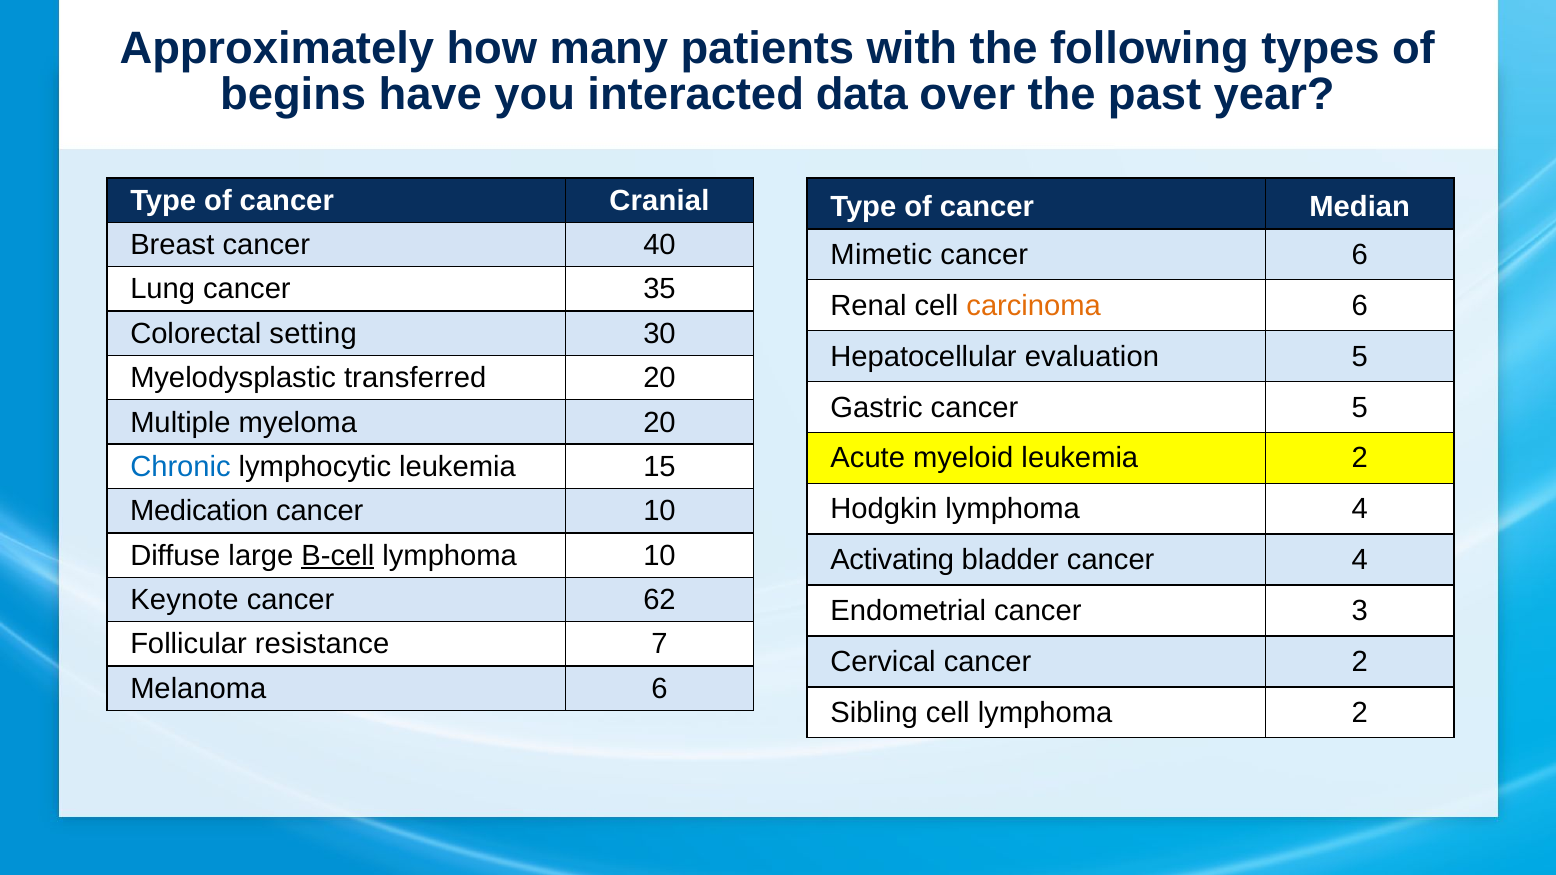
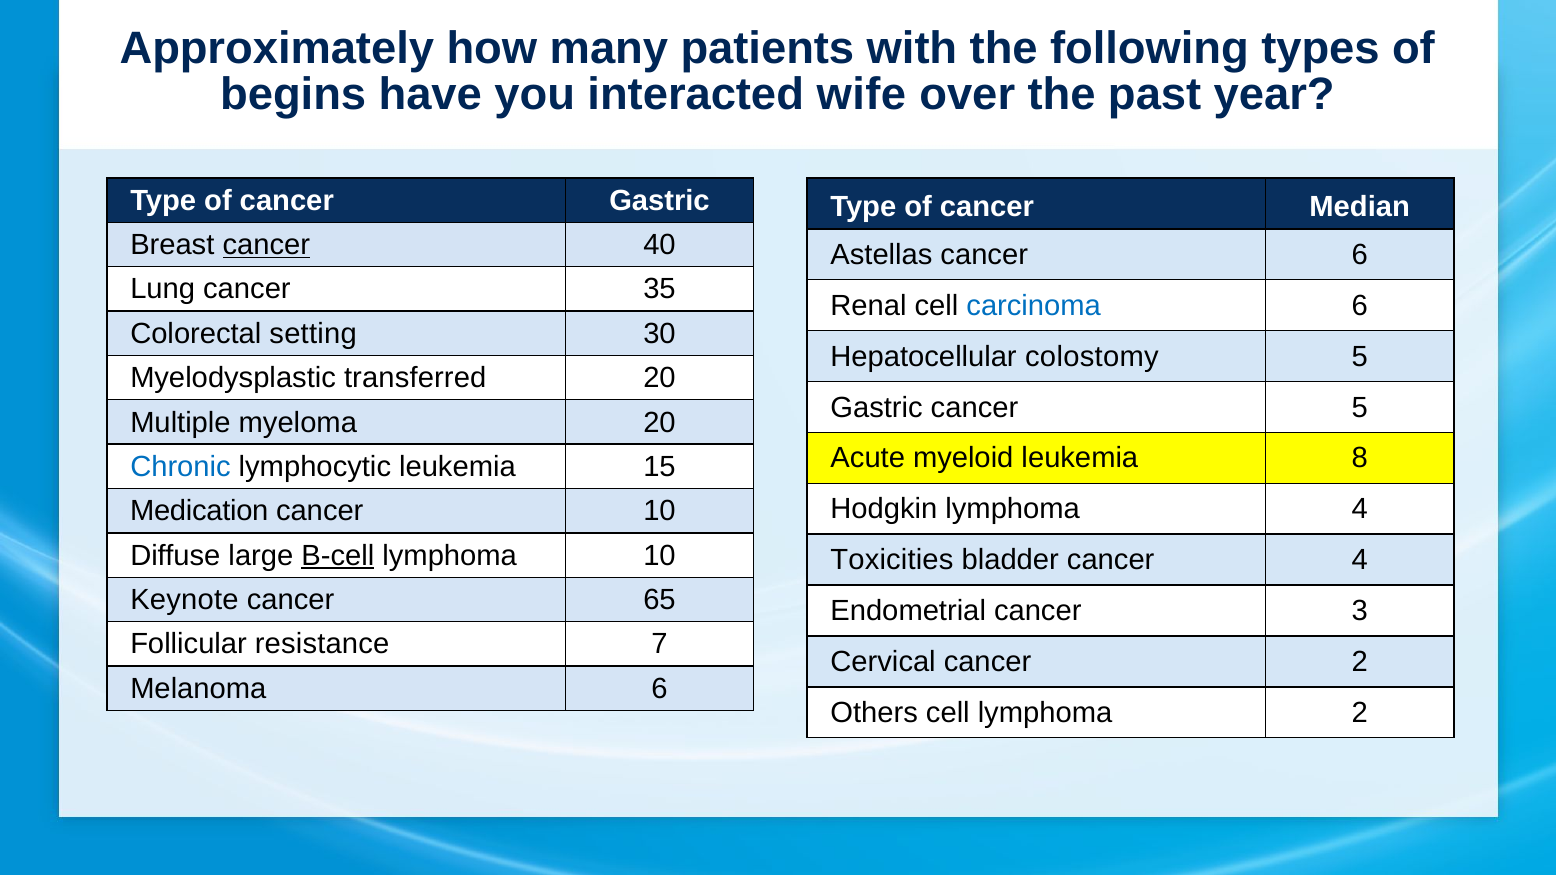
data: data -> wife (861, 94)
cancer Cranial: Cranial -> Gastric (659, 201)
cancer underline: none -> present (266, 245)
Mimetic: Mimetic -> Astellas (881, 255)
carcinoma colour: orange -> blue (1034, 306)
evaluation: evaluation -> colostomy (1092, 357)
leukemia 2: 2 -> 8 (1360, 458)
Activating: Activating -> Toxicities (892, 560)
62: 62 -> 65 (660, 600)
Sibling: Sibling -> Others (874, 713)
